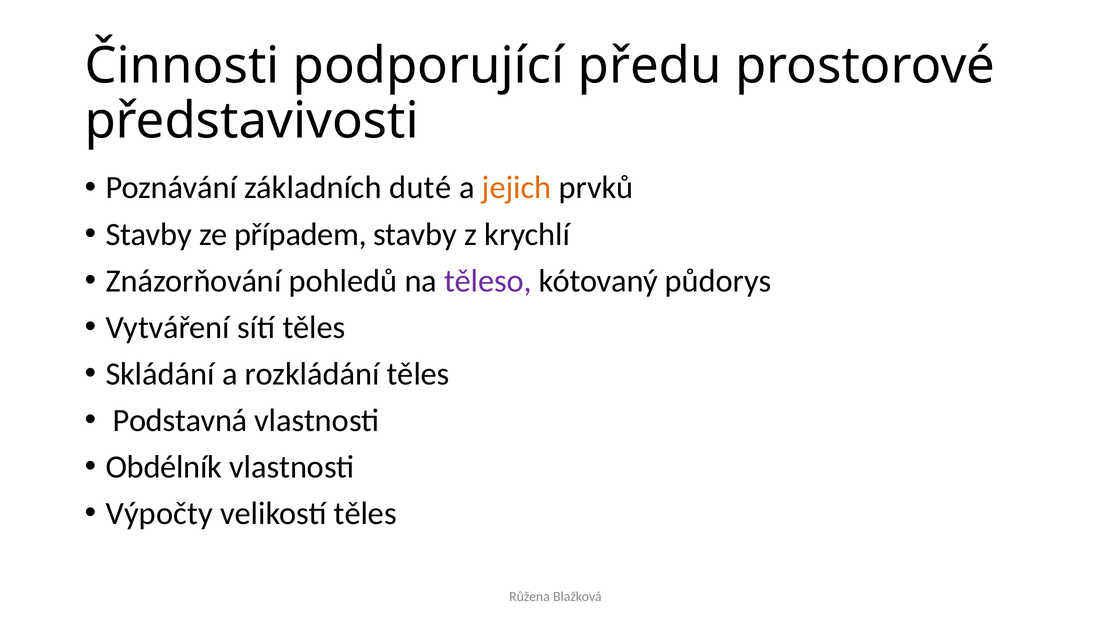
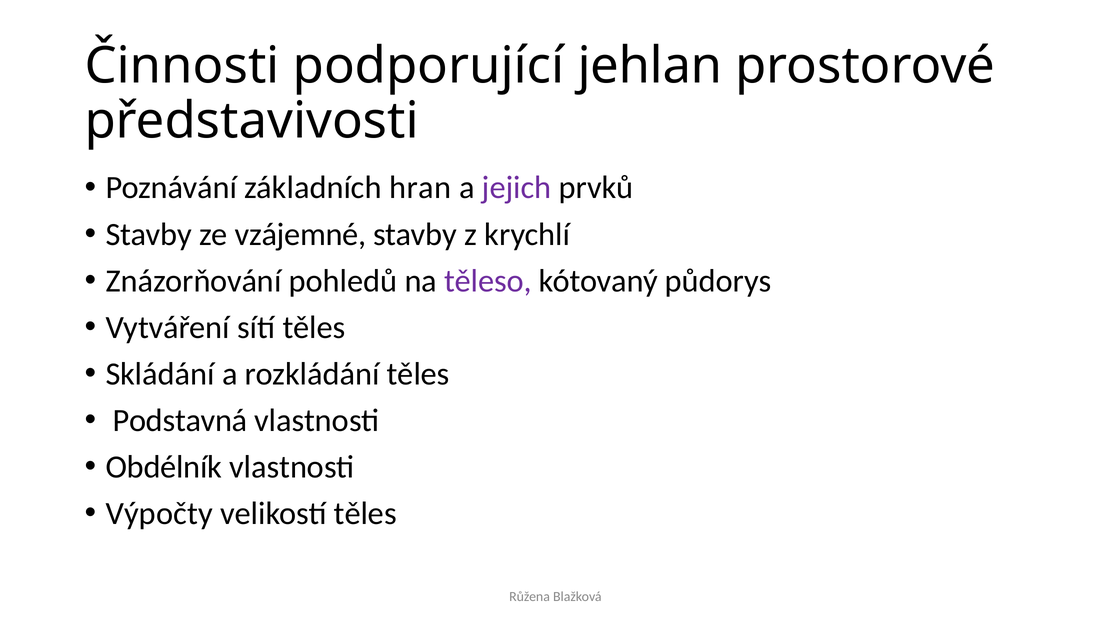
předu: předu -> jehlan (650, 66)
duté: duté -> hran (420, 188)
jejich colour: orange -> purple (517, 188)
případem: případem -> vzájemné (300, 234)
